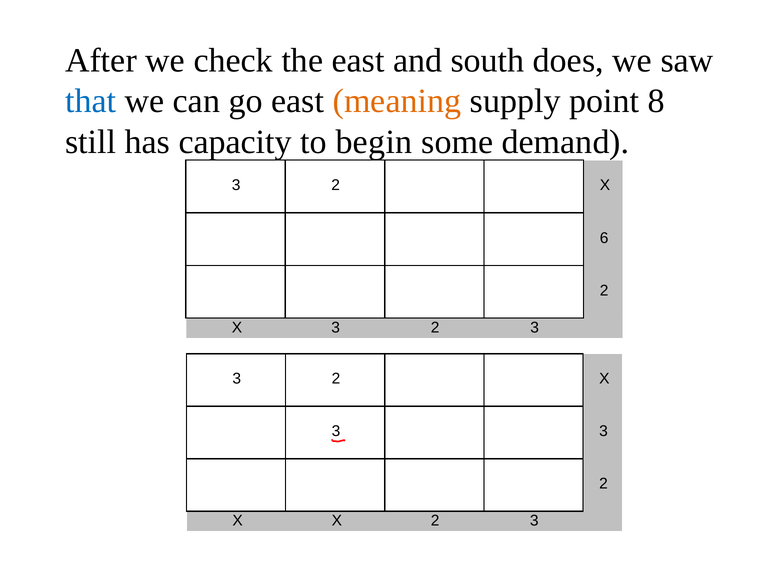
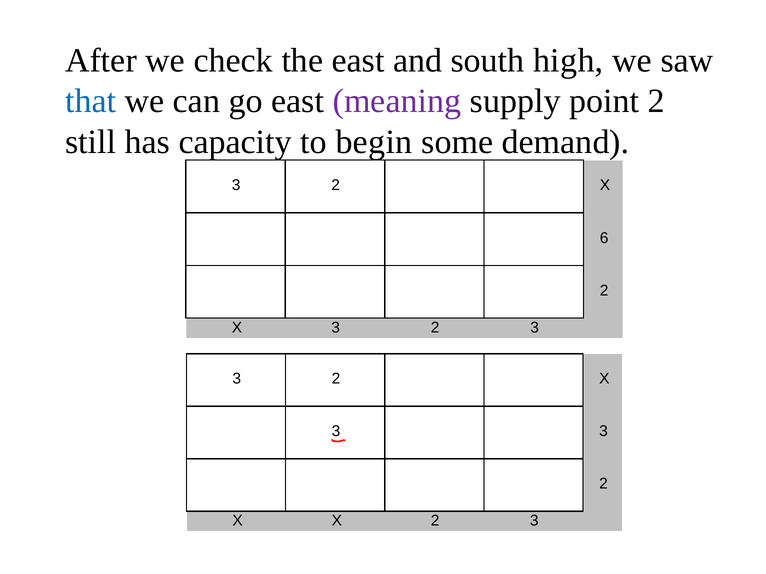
does: does -> high (568, 60)
meaning colour: orange -> purple (397, 101)
point 8: 8 -> 2 (656, 101)
